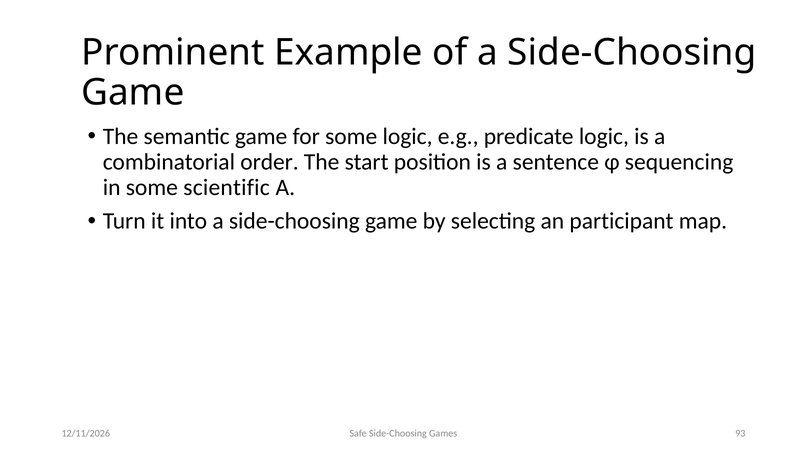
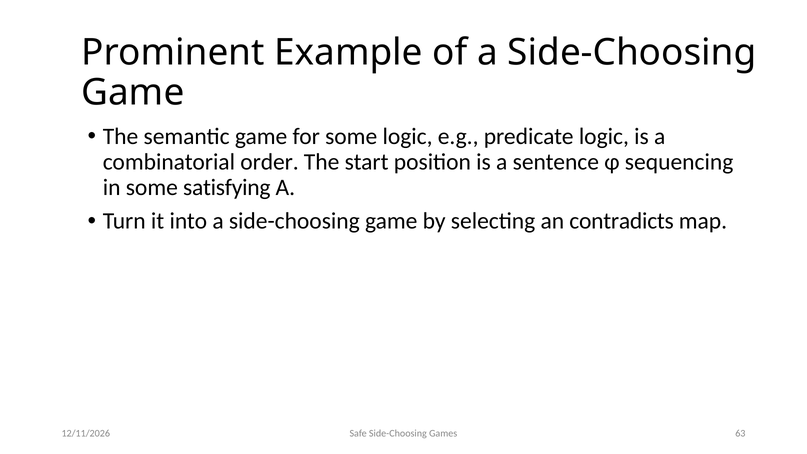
scientific: scientific -> satisfying (227, 187)
participant: participant -> contradicts (622, 221)
93: 93 -> 63 (740, 433)
